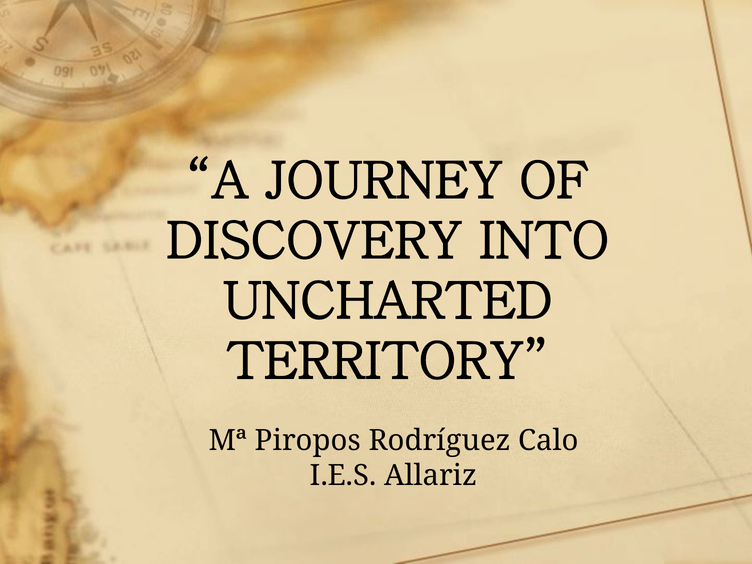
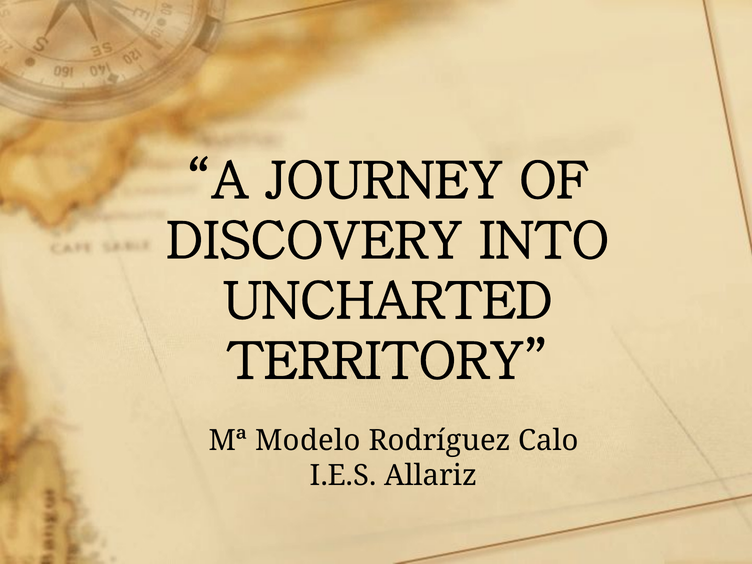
Piropos: Piropos -> Modelo (308, 440)
